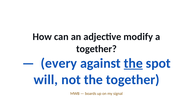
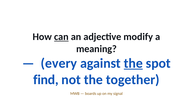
can underline: none -> present (61, 37)
together: together -> meaning (96, 49)
will: will -> find (46, 79)
